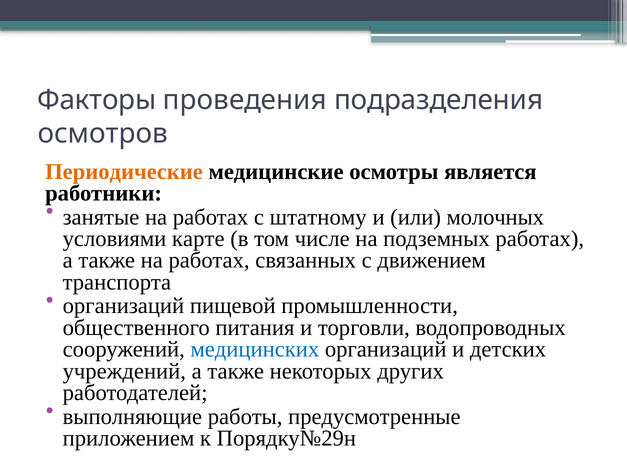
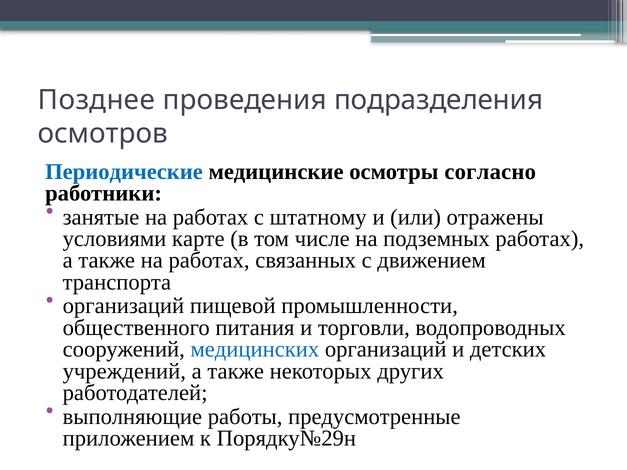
Факторы: Факторы -> Позднее (96, 100)
Периодические colour: orange -> blue (124, 172)
является: является -> согласно (490, 172)
молочных: молочных -> отражены (495, 217)
